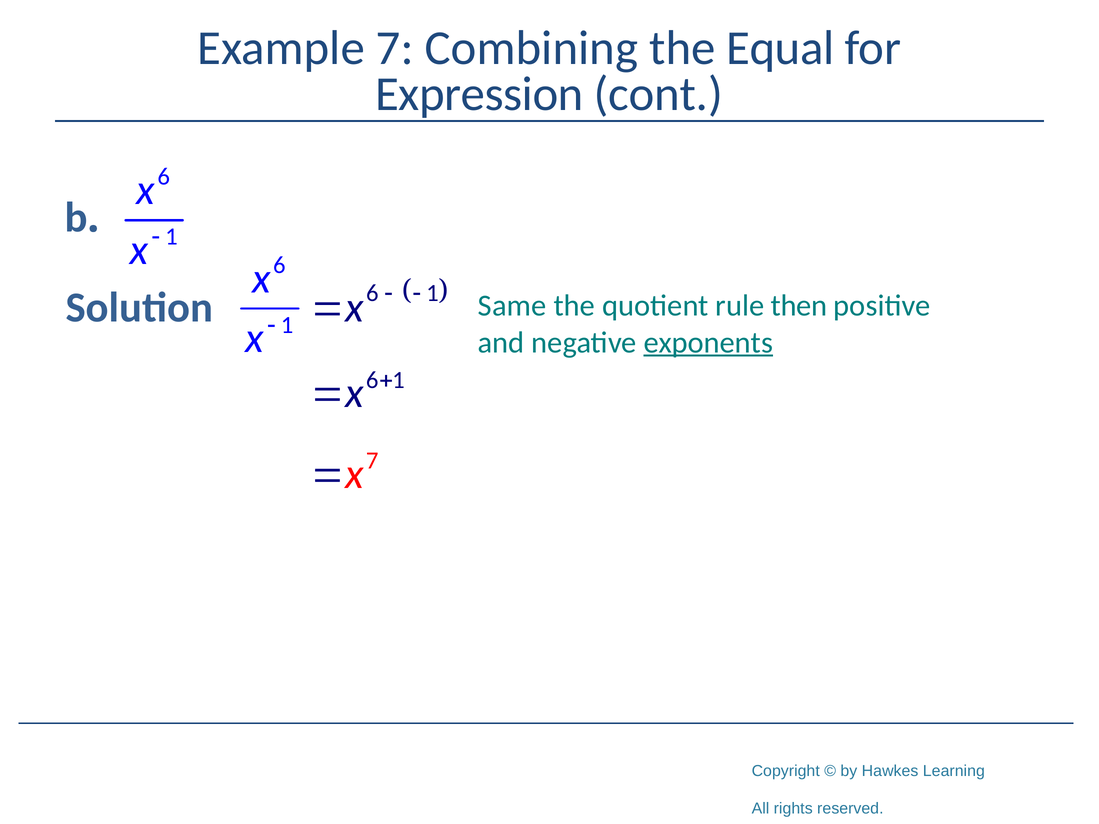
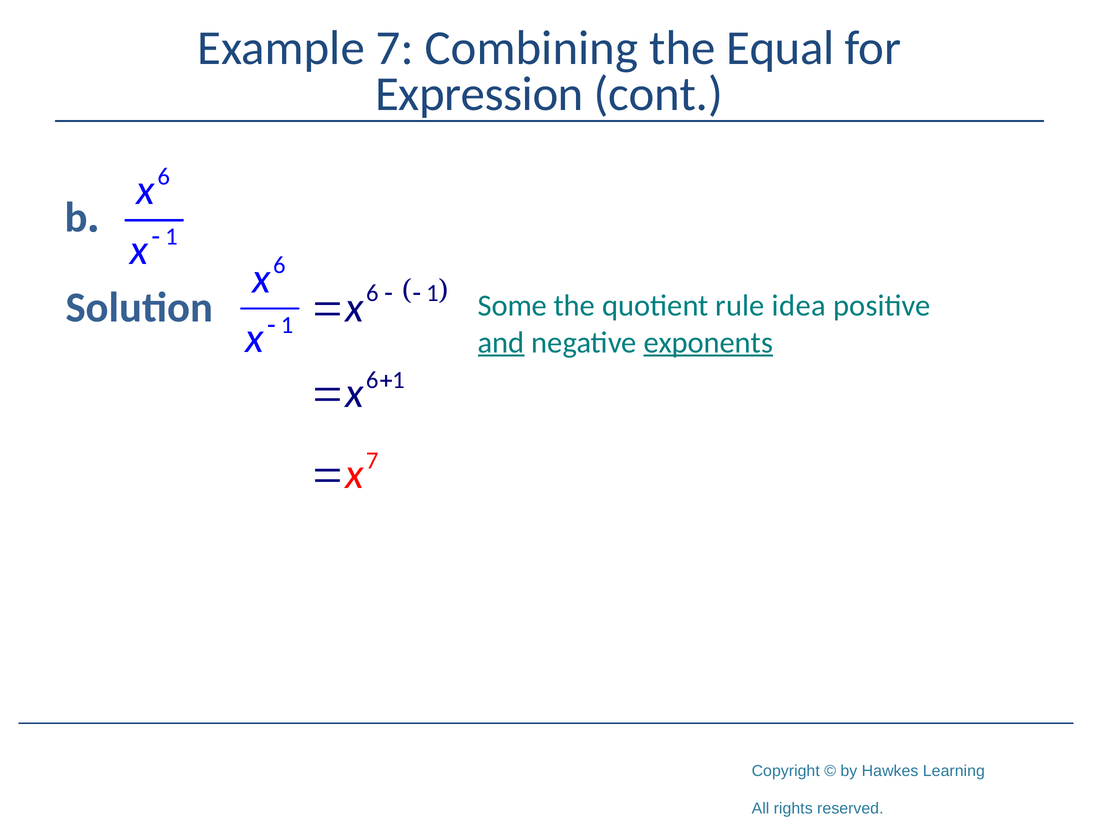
Same: Same -> Some (512, 306)
then: then -> idea (799, 306)
and underline: none -> present (501, 343)
